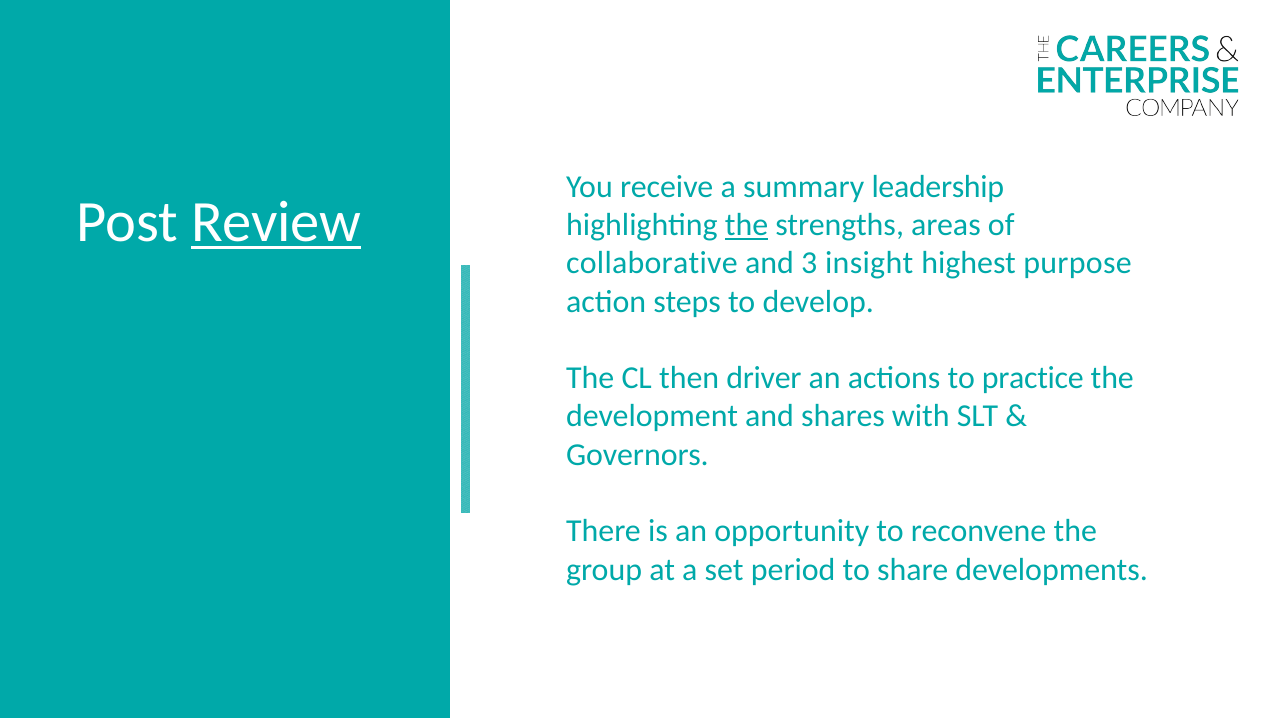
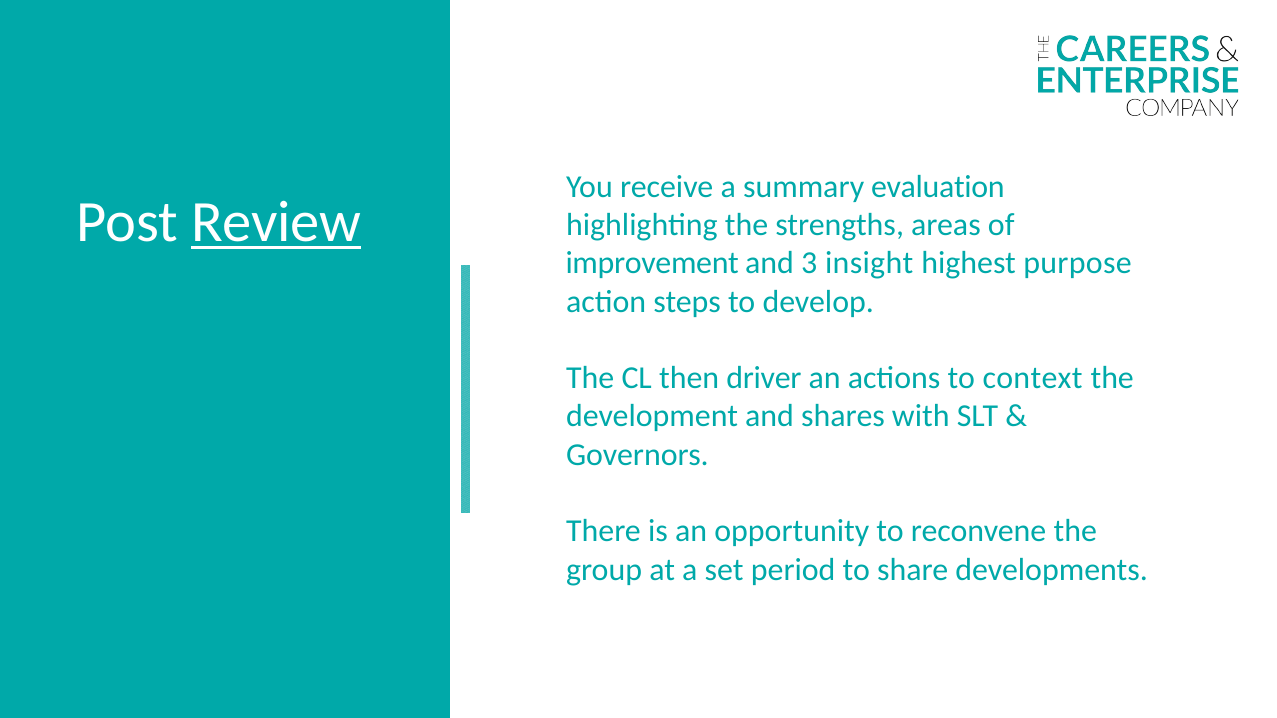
leadership: leadership -> evaluation (938, 187)
the underline: present -> none (746, 225)
collaborative: collaborative -> improvement (652, 263)
practice: practice -> context (1033, 378)
